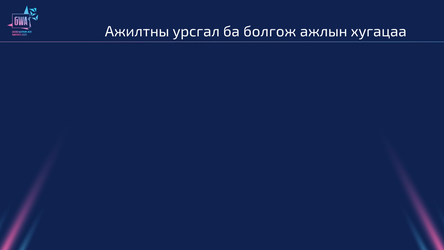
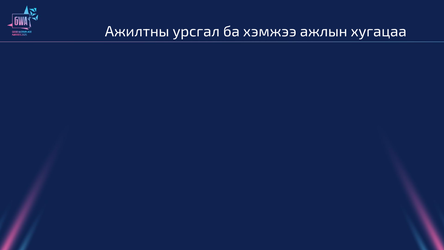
болгож: болгож -> хэмжээ (270, 32)
